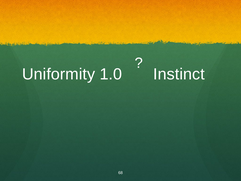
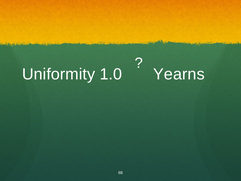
Instinct: Instinct -> Yearns (179, 74)
